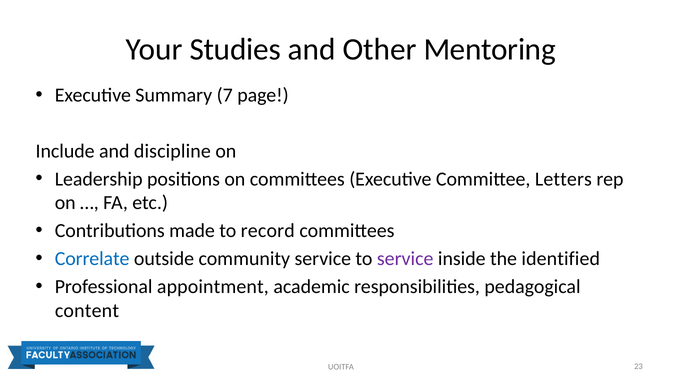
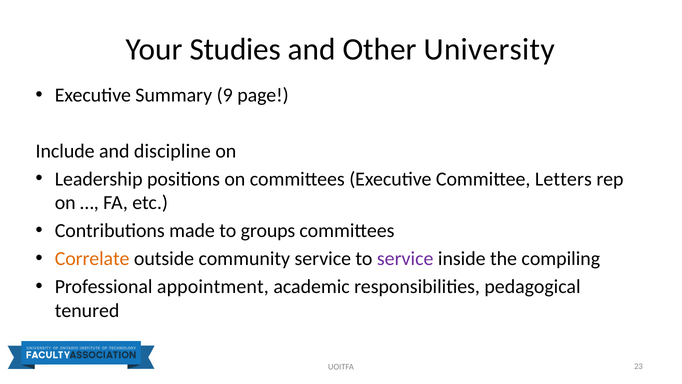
Mentoring: Mentoring -> University (489, 50)
7: 7 -> 9 (225, 95)
record: record -> groups (268, 231)
Correlate colour: blue -> orange (92, 258)
identified: identified -> compiling (561, 258)
content: content -> tenured (87, 310)
